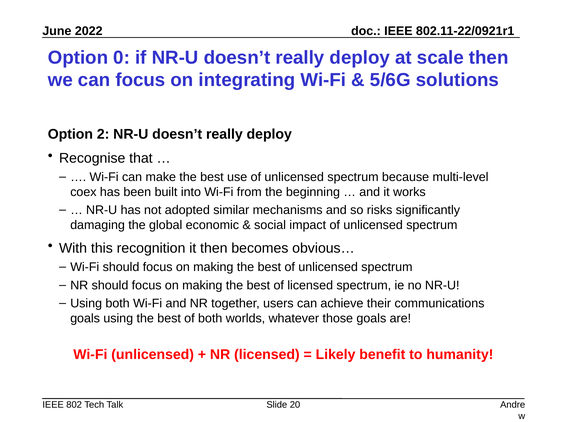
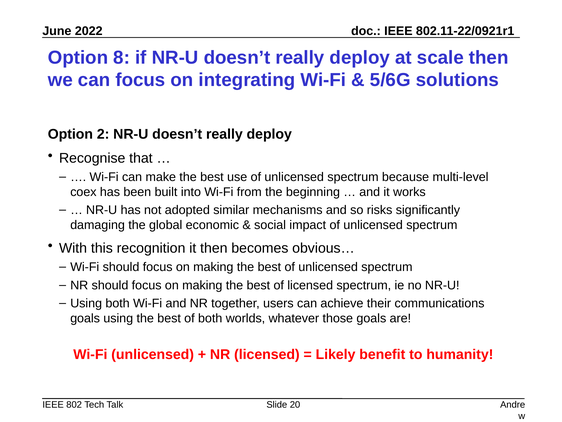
0: 0 -> 8 (122, 58)
